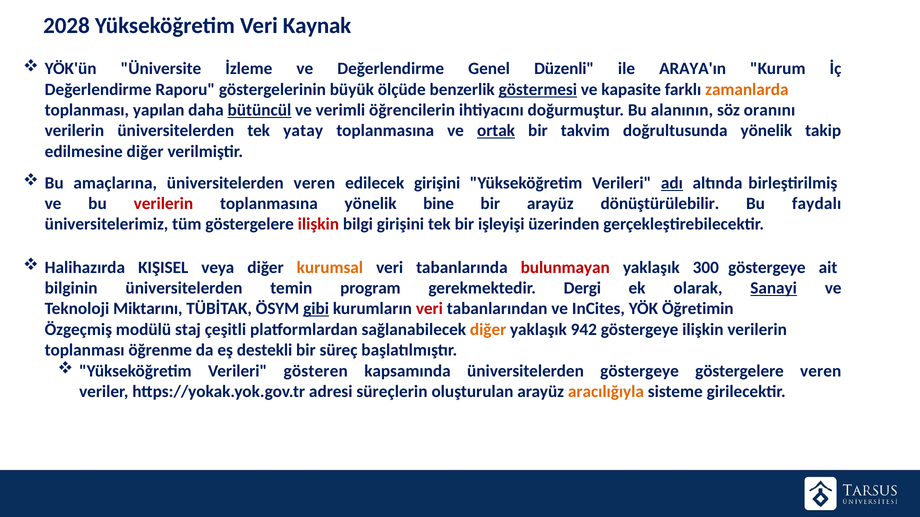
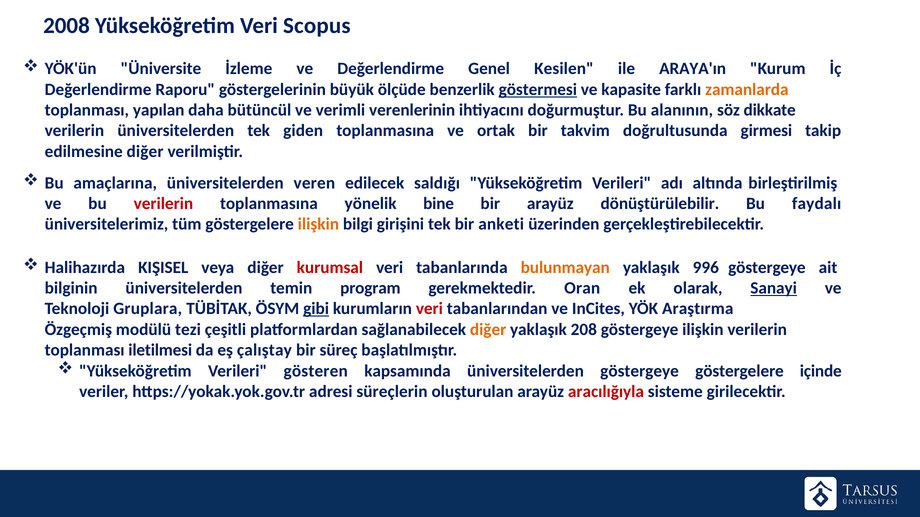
2028: 2028 -> 2008 (66, 26)
Kaynak: Kaynak -> Scopus (317, 26)
Düzenli: Düzenli -> Kesilen (564, 69)
bütüncül underline: present -> none (259, 110)
öğrencilerin: öğrencilerin -> verenlerinin (412, 110)
oranını: oranını -> dikkate (770, 110)
yatay: yatay -> giden (303, 131)
ortak underline: present -> none (496, 131)
doğrultusunda yönelik: yönelik -> girmesi (766, 131)
edilecek girişini: girişini -> saldığı (437, 183)
adı underline: present -> none (672, 183)
ilişkin colour: red -> orange (318, 225)
işleyişi: işleyişi -> anketi (501, 225)
kurumsal colour: orange -> red (330, 268)
bulunmayan colour: red -> orange (565, 268)
300: 300 -> 996 (706, 268)
Dergi: Dergi -> Oran (582, 288)
Miktarını: Miktarını -> Gruplara (148, 309)
Öğretimin: Öğretimin -> Araştırma (698, 309)
staj: staj -> tezi (188, 330)
942: 942 -> 208 (584, 330)
öğrenme: öğrenme -> iletilmesi (160, 350)
destekli: destekli -> çalıştay (264, 350)
göstergelere veren: veren -> içinde (821, 371)
aracılığıyla colour: orange -> red (606, 392)
